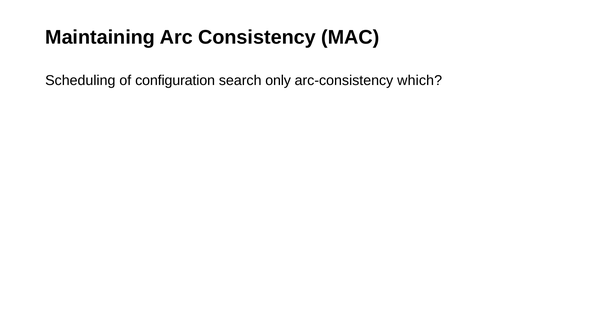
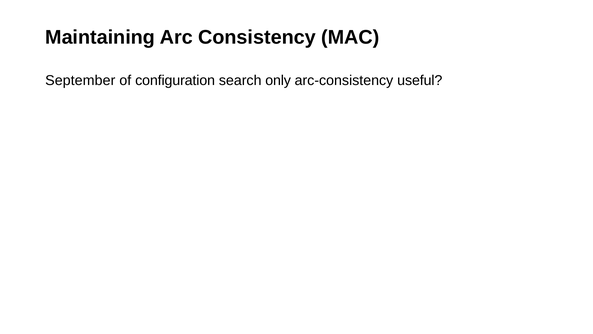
Scheduling: Scheduling -> September (80, 80)
which: which -> useful (420, 80)
